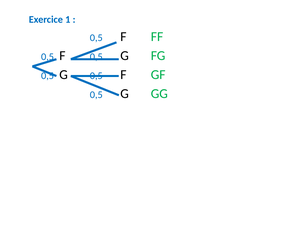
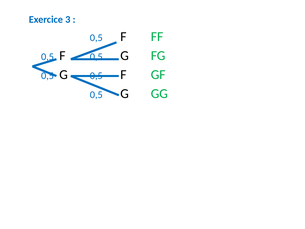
1: 1 -> 3 (68, 19)
